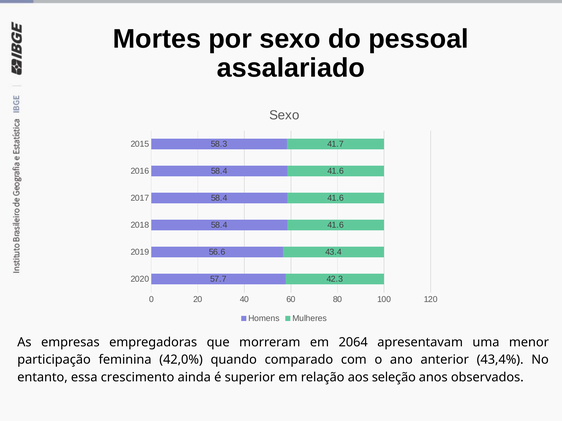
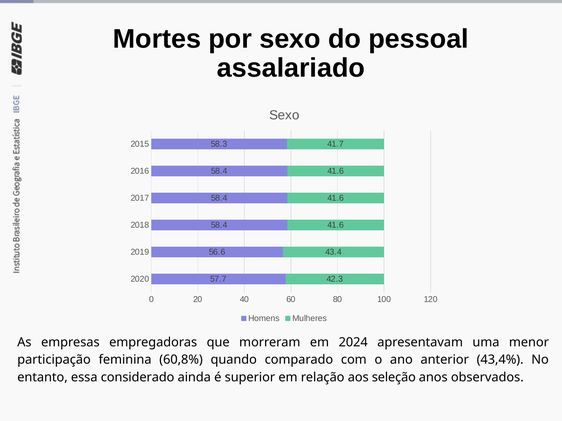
2064: 2064 -> 2024 (353, 343)
42,0%: 42,0% -> 60,8% (181, 360)
crescimento: crescimento -> considerado (138, 378)
